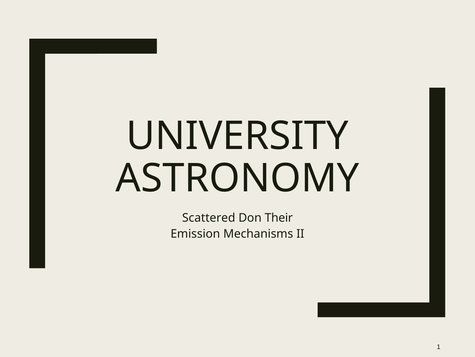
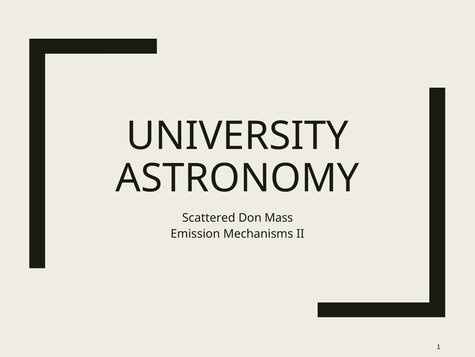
Their: Their -> Mass (279, 218)
